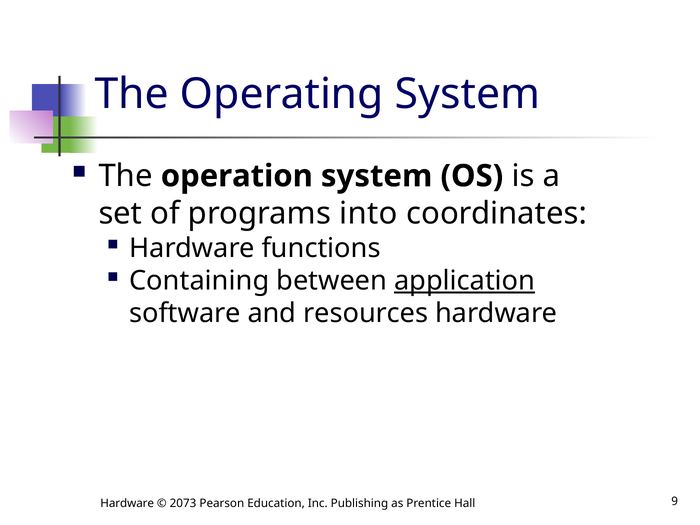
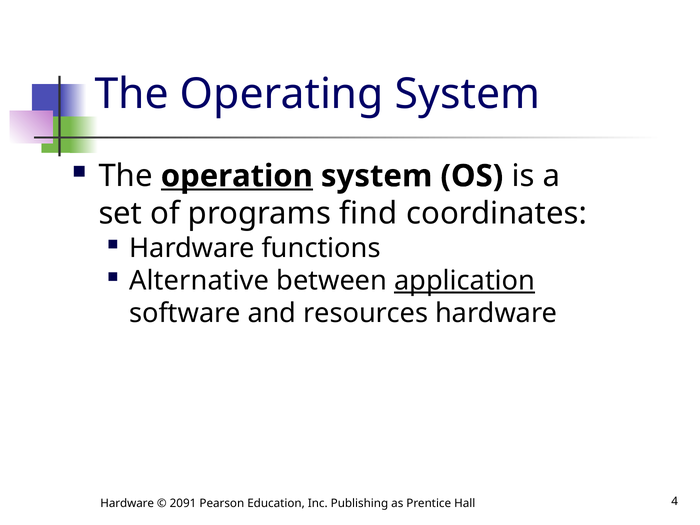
operation underline: none -> present (237, 176)
into: into -> find (368, 213)
Containing: Containing -> Alternative (199, 281)
2073: 2073 -> 2091 (183, 503)
9: 9 -> 4 (675, 501)
